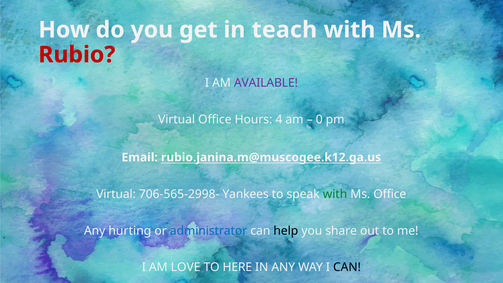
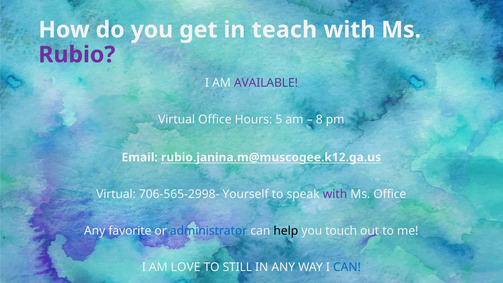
Rubio colour: red -> purple (77, 55)
4: 4 -> 5 (279, 119)
0: 0 -> 8 (319, 119)
Yankees: Yankees -> Yourself (246, 194)
with colour: green -> purple (335, 194)
hurting: hurting -> favorite (130, 231)
share: share -> touch (341, 231)
HERE: HERE -> STILL (237, 267)
CAN colour: black -> blue (347, 267)
